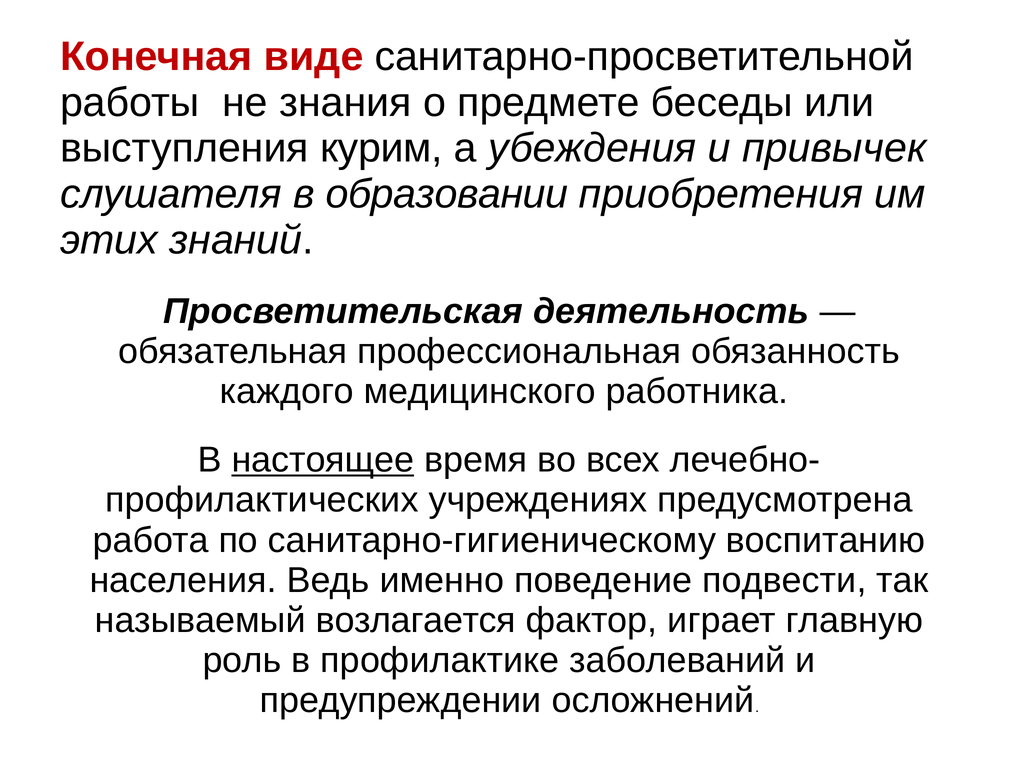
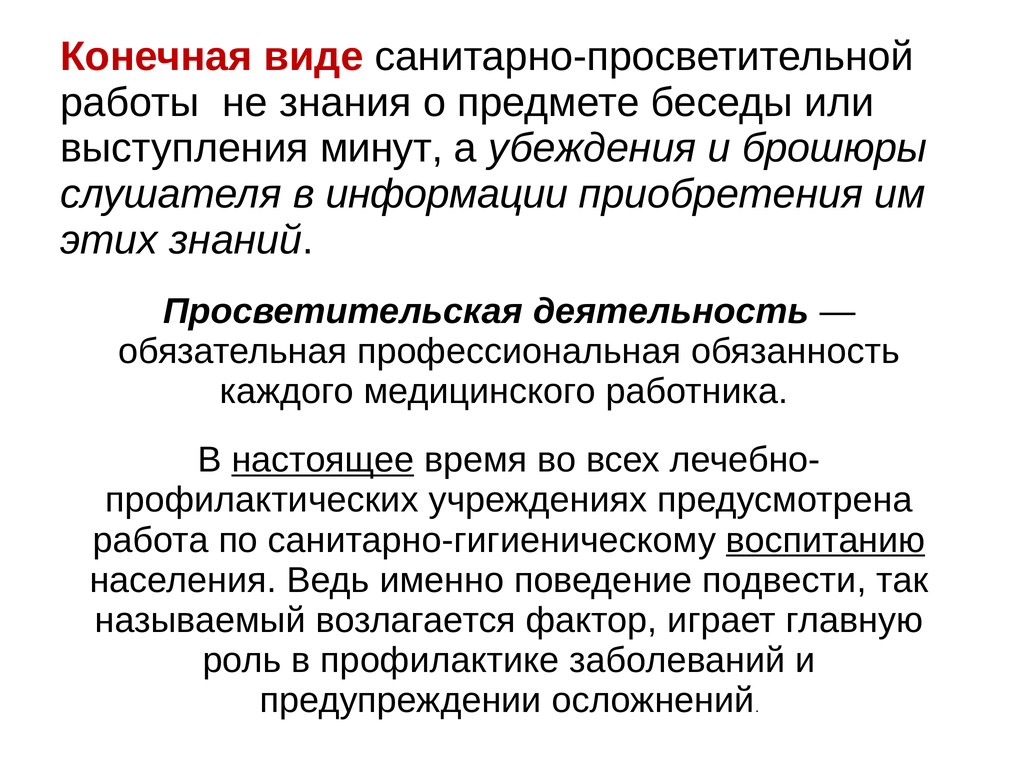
курим: курим -> минут (382, 148)
привычек: привычек -> брошюры (835, 148)
образовании: образовании -> информации (447, 194)
воспитанию underline: none -> present (826, 540)
